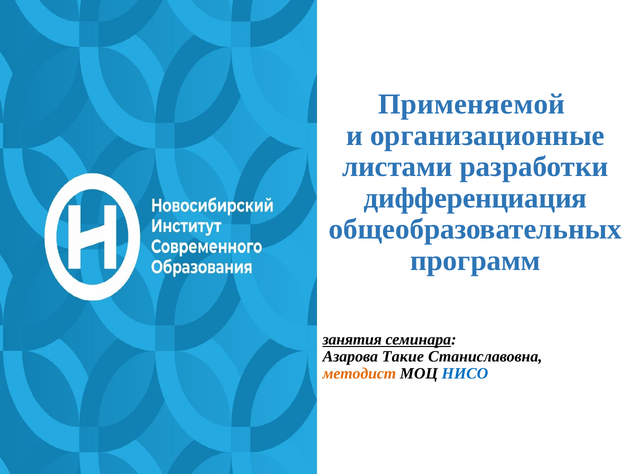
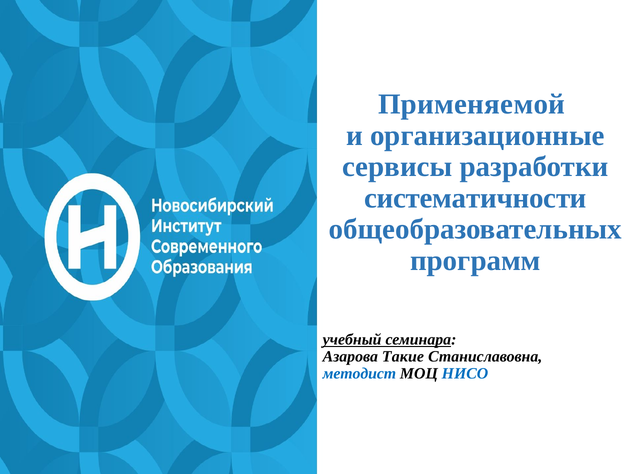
листами: листами -> сервисы (397, 167)
дифференциация: дифференциация -> систематичности (476, 198)
занятия: занятия -> учебный (352, 340)
методист colour: orange -> blue (359, 374)
